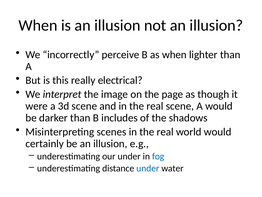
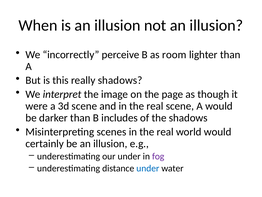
as when: when -> room (174, 54)
really electrical: electrical -> shadows (120, 80)
fog colour: blue -> purple (158, 156)
